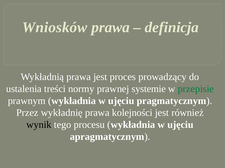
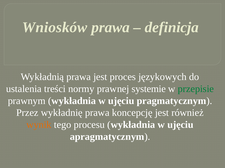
prowadzący: prowadzący -> językowych (162, 77)
kolejności: kolejności -> koncepcję (132, 113)
wynik colour: black -> orange (39, 125)
